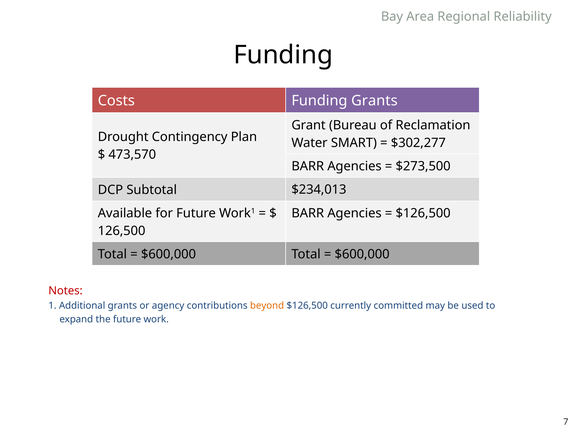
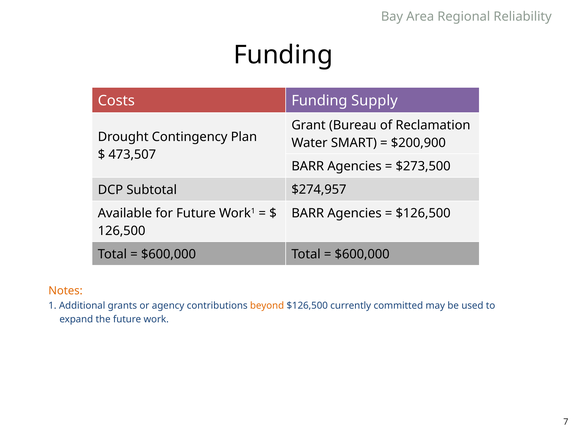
Funding Grants: Grants -> Supply (374, 101)
$302,277: $302,277 -> $200,900 (418, 143)
473,570: 473,570 -> 473,507 (132, 154)
$234,013: $234,013 -> $274,957 (319, 190)
Notes colour: red -> orange (66, 291)
